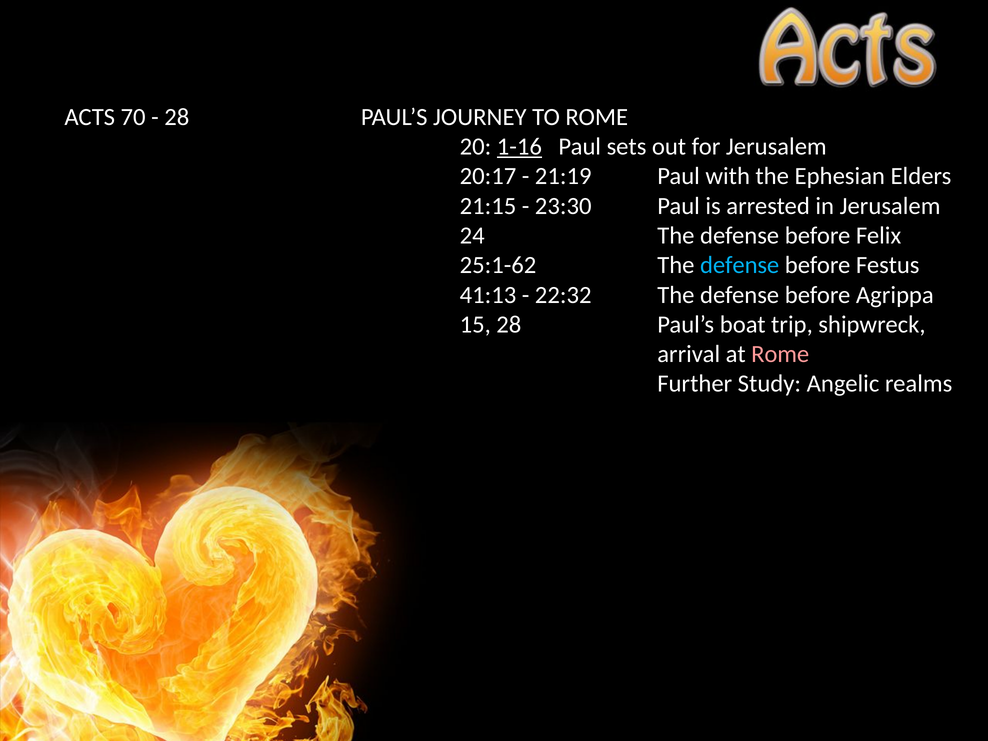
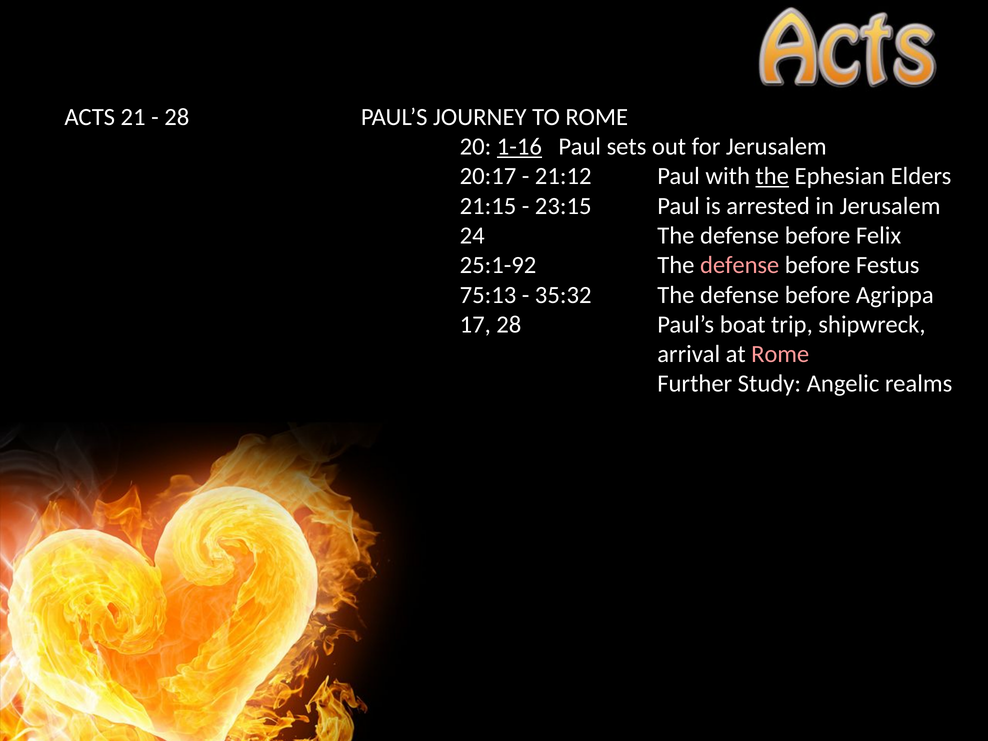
70: 70 -> 21 (133, 117)
21:19: 21:19 -> 21:12 (563, 176)
the underline: none -> present (772, 176)
23:30: 23:30 -> 23:15 (563, 206)
25:1-62: 25:1-62 -> 25:1-92 (498, 265)
defense colour: light blue -> pink (740, 265)
41:13: 41:13 -> 75:13 (488, 295)
22:32: 22:32 -> 35:32 (563, 295)
15: 15 -> 17 (475, 325)
